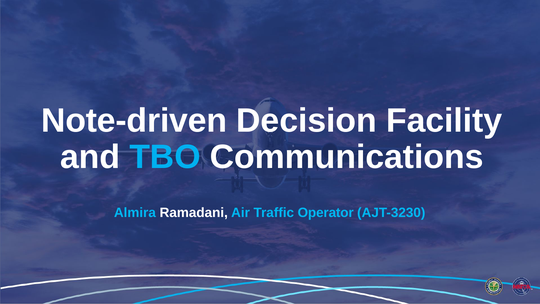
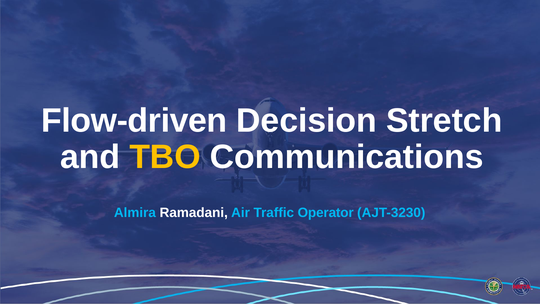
Note-driven: Note-driven -> Flow-driven (134, 120)
Facility: Facility -> Stretch (444, 120)
TBO colour: light blue -> yellow (165, 157)
